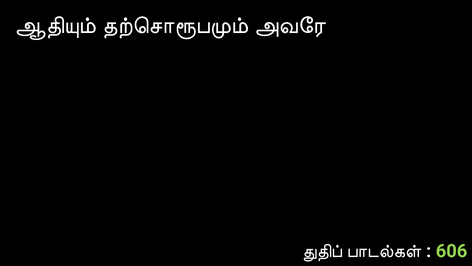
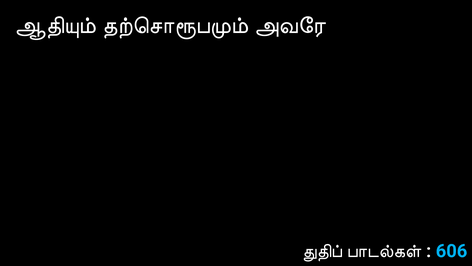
606 colour: light green -> light blue (452, 251)
